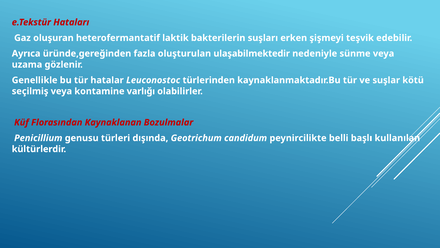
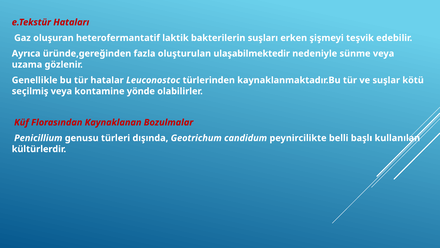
varlığı: varlığı -> yönde (141, 91)
